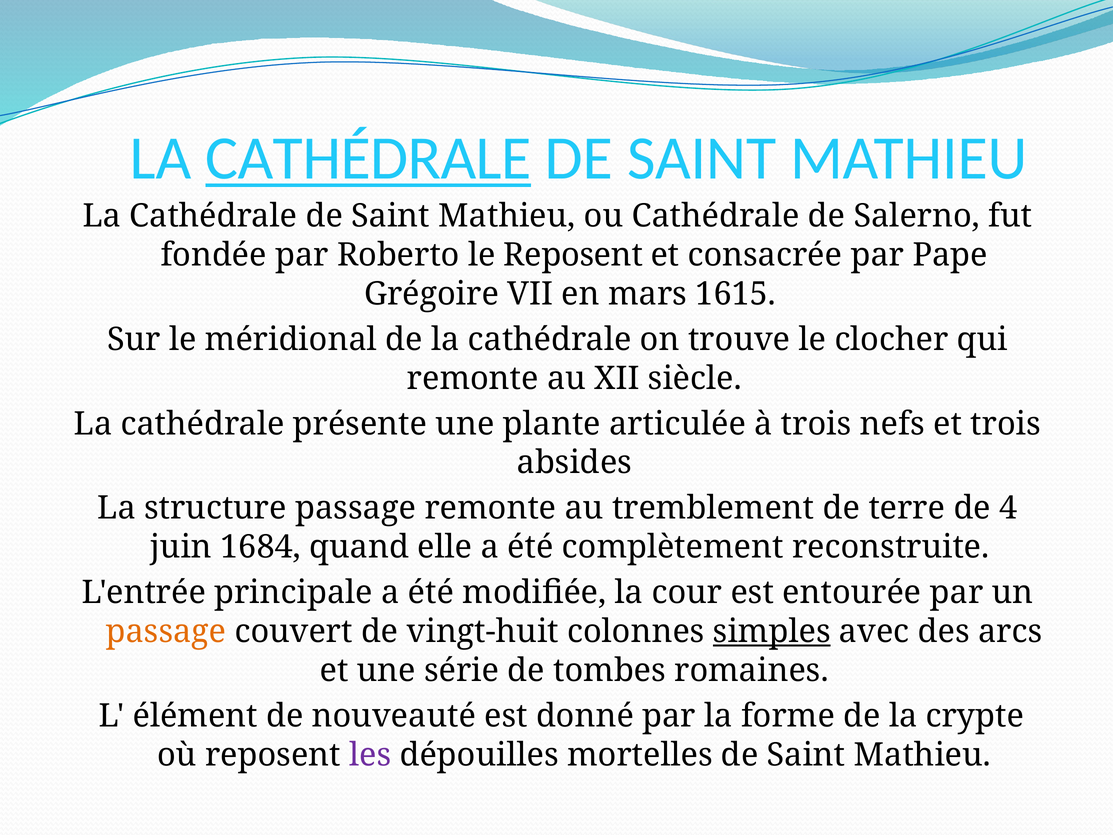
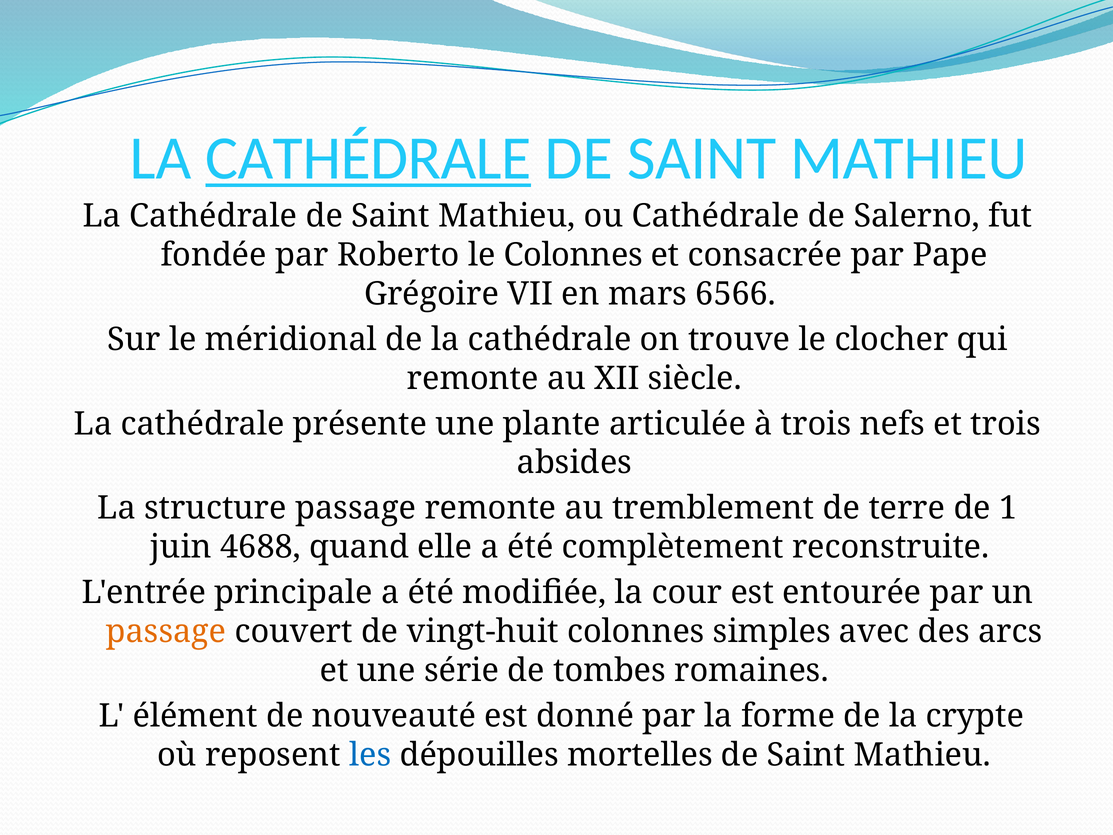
le Reposent: Reposent -> Colonnes (573, 255)
1615: 1615 -> 6566 (736, 294)
4: 4 -> 1 (1008, 508)
1684: 1684 -> 4688 (261, 547)
simples underline: present -> none (772, 631)
les colour: purple -> blue (370, 755)
